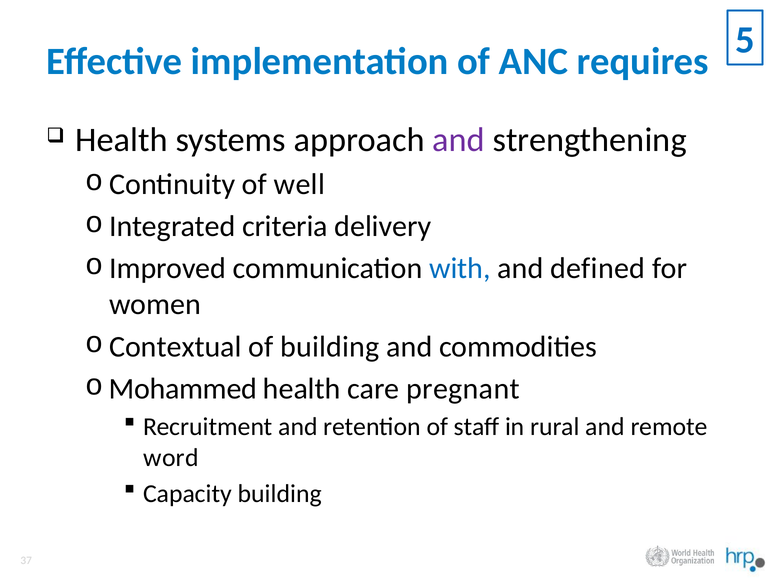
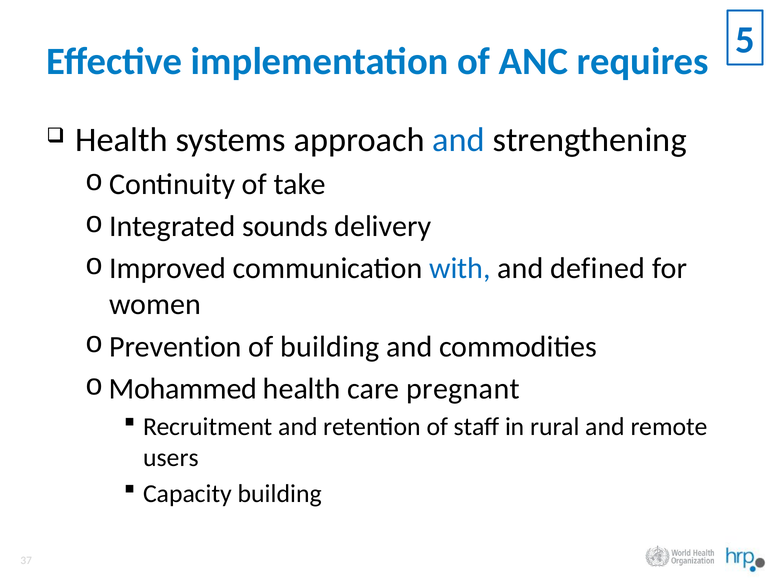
and colour: purple -> blue (459, 140)
well: well -> take (300, 185)
criteria: criteria -> sounds (285, 227)
Contextual: Contextual -> Prevention (175, 347)
word: word -> users (171, 458)
